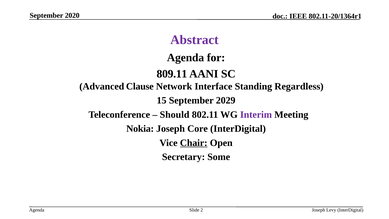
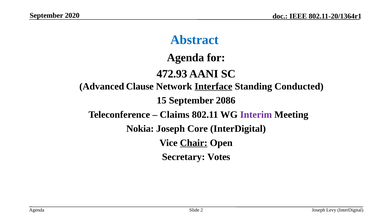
Abstract colour: purple -> blue (194, 40)
809.11: 809.11 -> 472.93 (172, 74)
Interface underline: none -> present (213, 86)
Regardless: Regardless -> Conducted (299, 86)
2029: 2029 -> 2086 (226, 100)
Should: Should -> Claims (175, 114)
Some: Some -> Votes (219, 157)
